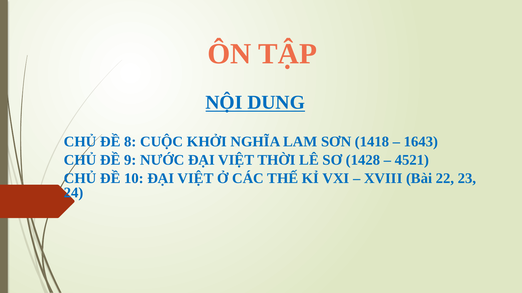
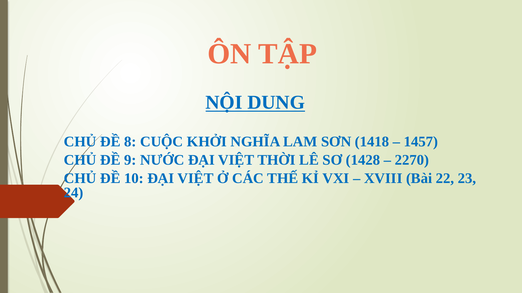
1643: 1643 -> 1457 (421, 142)
4521: 4521 -> 2270 (412, 160)
